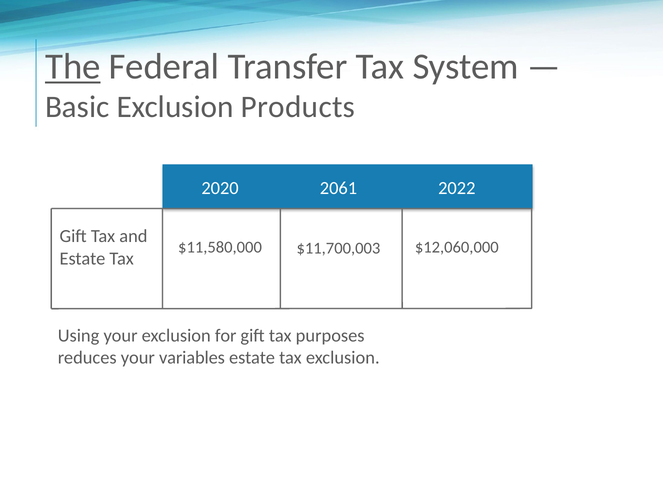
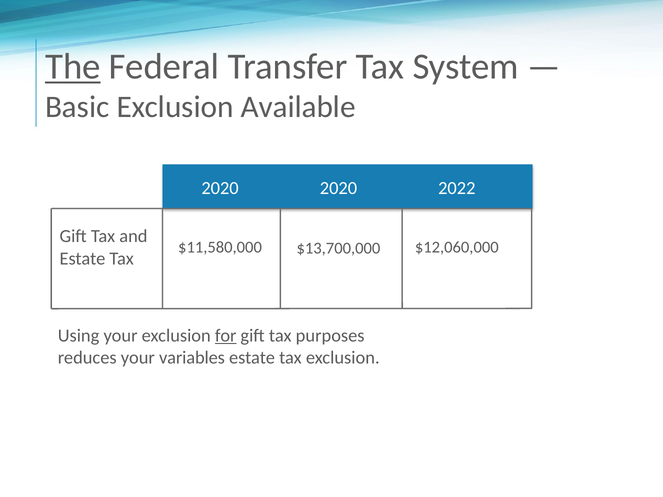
Products: Products -> Available (298, 107)
2020 2061: 2061 -> 2020 (338, 188)
$11,700,003: $11,700,003 -> $13,700,000 (338, 248)
for underline: none -> present (226, 336)
